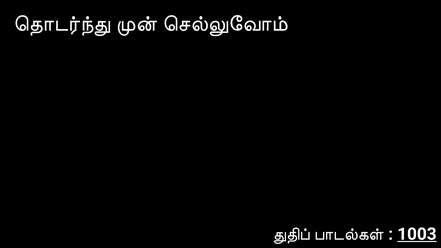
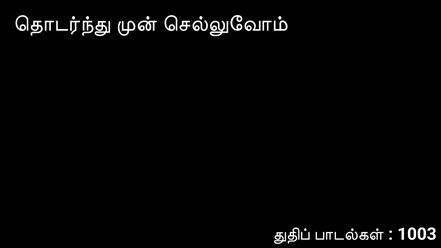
1003 underline: present -> none (417, 234)
